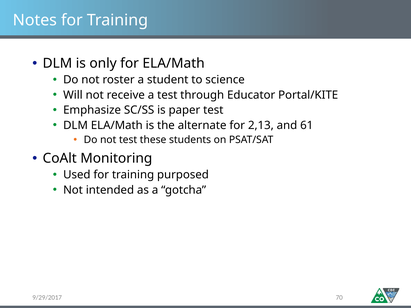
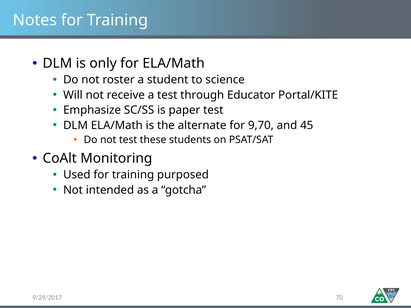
2,13: 2,13 -> 9,70 (261, 125)
61: 61 -> 45 (307, 125)
